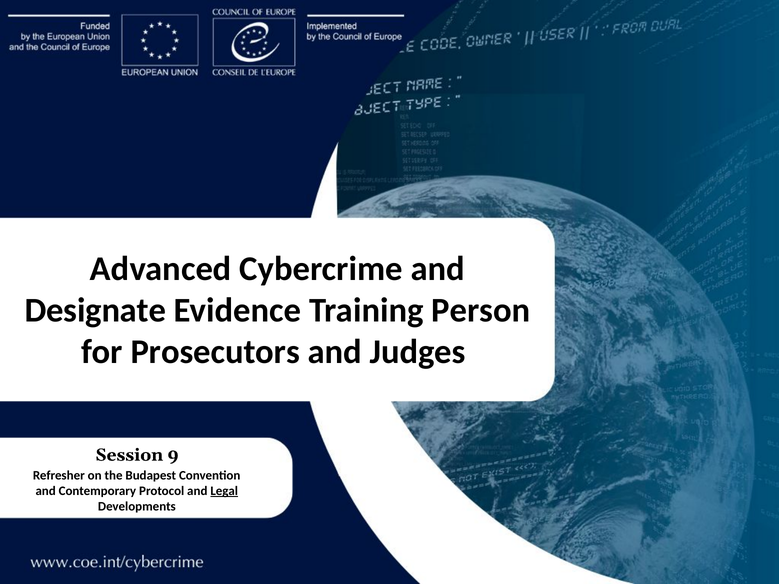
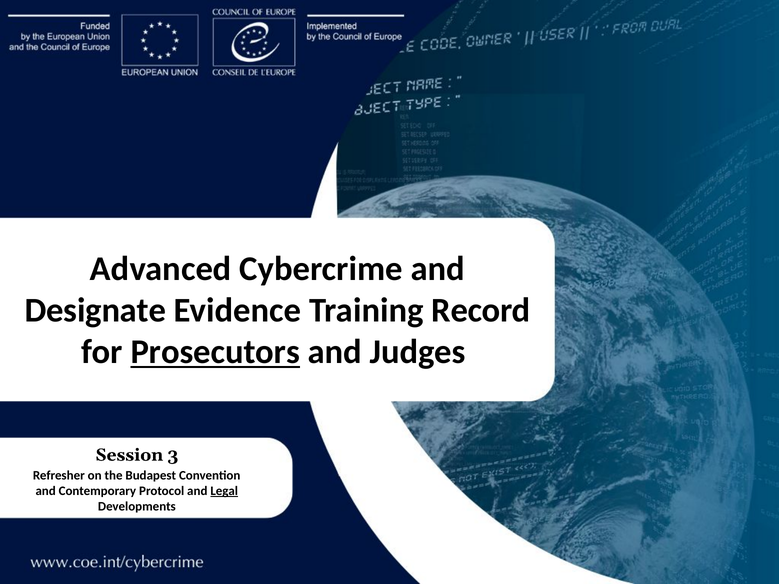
Person: Person -> Record (481, 311)
Prosecutors underline: none -> present (215, 352)
9: 9 -> 3 (173, 455)
